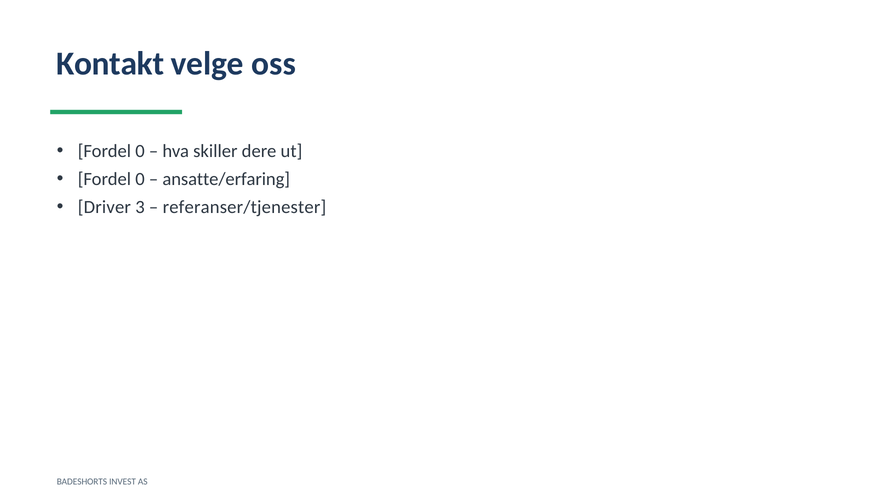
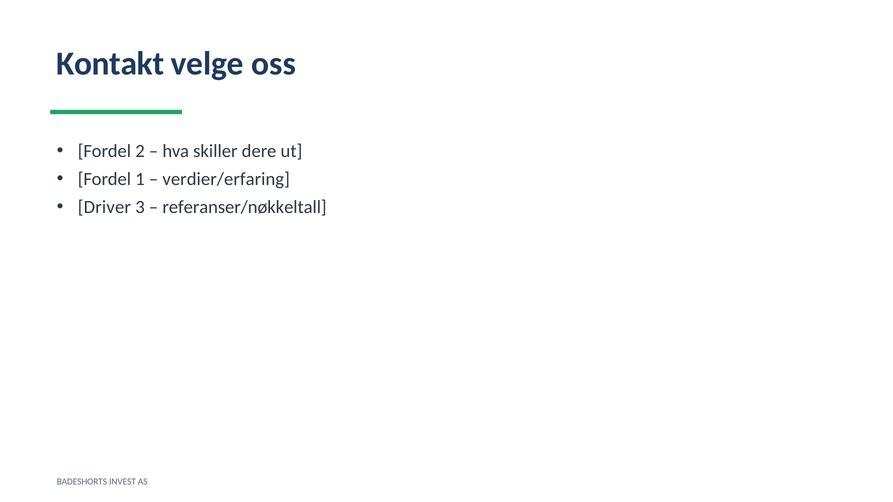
0: 0 -> 2 (140, 151)
0: 0 -> 1 (140, 179)
ansatte/erfaring: ansatte/erfaring -> verdier/erfaring (226, 179)
referanser/tjenester: referanser/tjenester -> referanser/nøkkeltall (245, 207)
